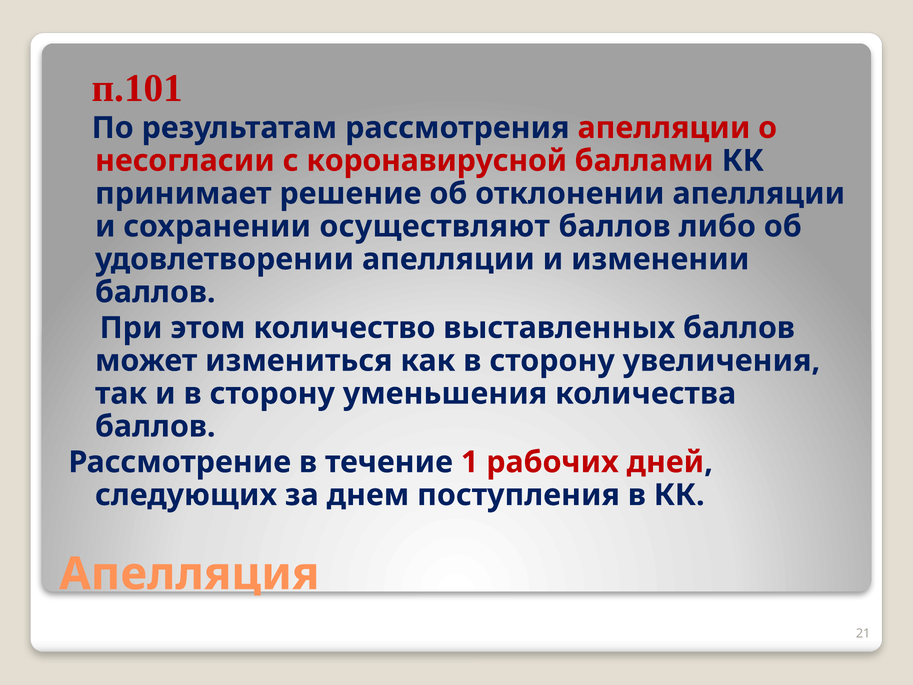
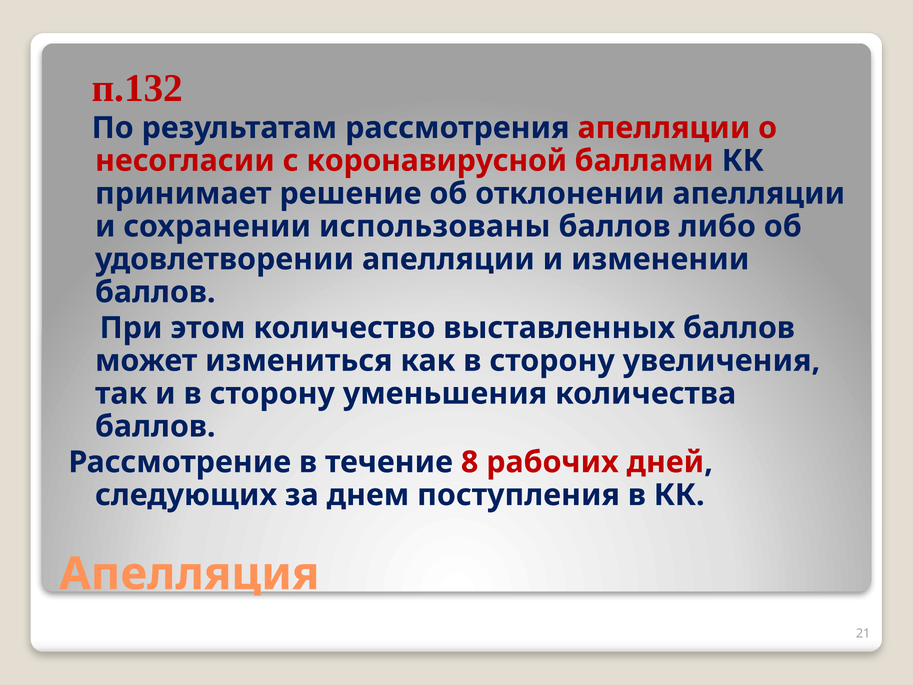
п.101: п.101 -> п.132 (137, 88)
осуществляют: осуществляют -> использованы (435, 226)
1: 1 -> 8 (470, 462)
